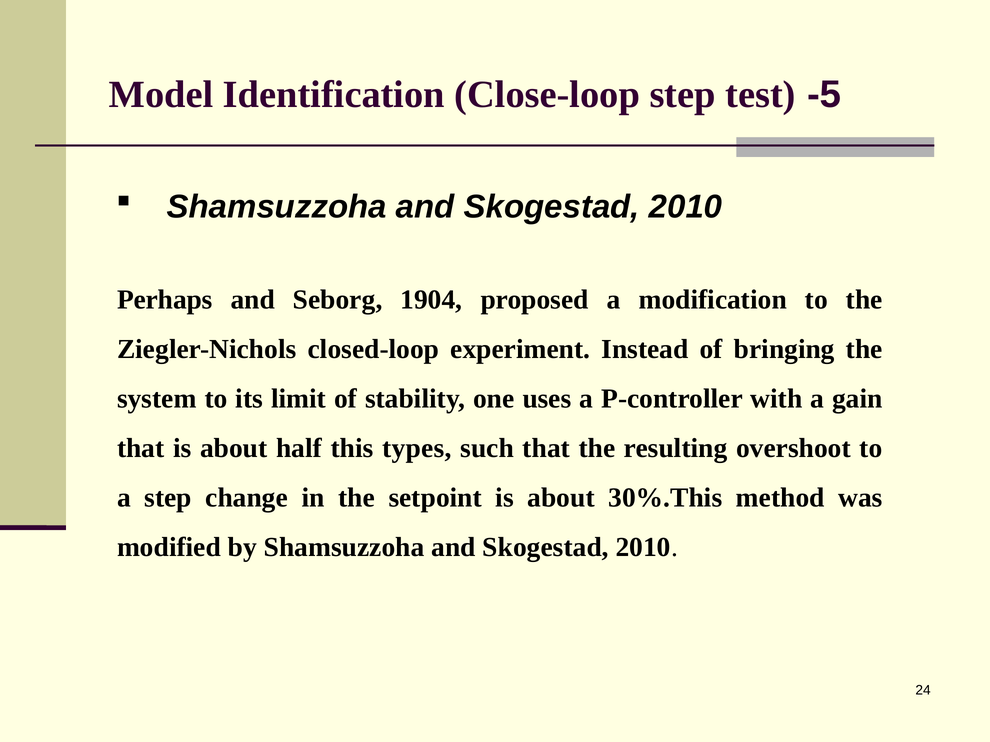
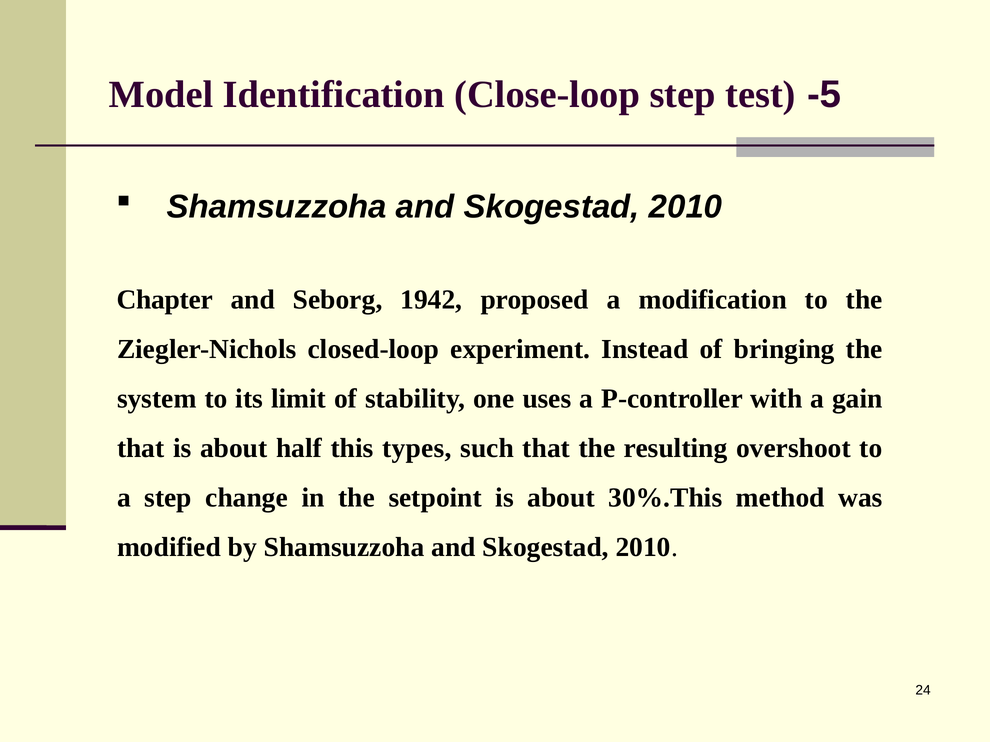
Perhaps: Perhaps -> Chapter (165, 300)
1904: 1904 -> 1942 (431, 300)
